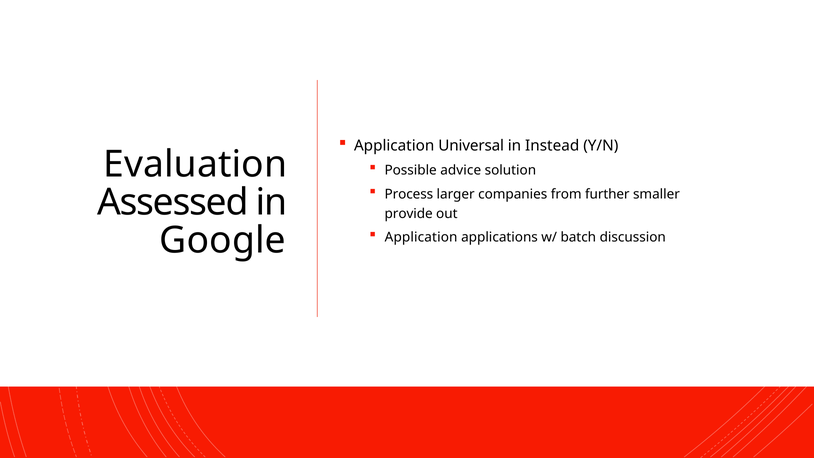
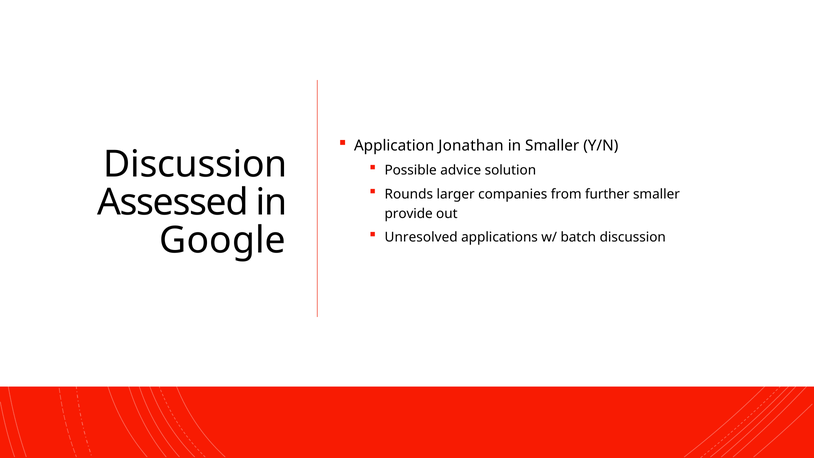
Universal: Universal -> Jonathan (471, 146)
in Instead: Instead -> Smaller (552, 146)
Evaluation: Evaluation -> Discussion (195, 164)
Process: Process -> Rounds (409, 194)
Application: Application -> Unresolved (421, 237)
